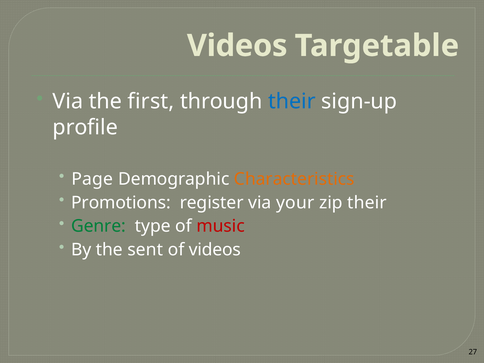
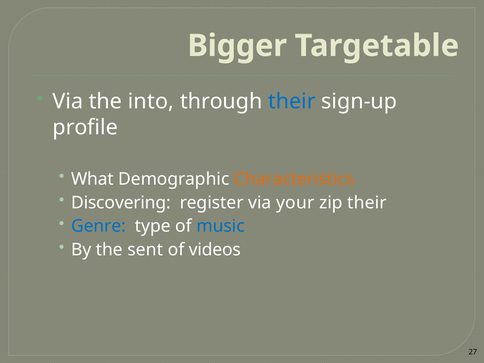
Videos: Videos -> Bigger (237, 46)
first: first -> into (151, 101)
Page: Page -> What (92, 179)
Promotions: Promotions -> Discovering (121, 203)
Genre colour: green -> blue (98, 226)
music colour: red -> blue (221, 226)
